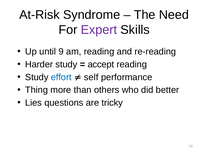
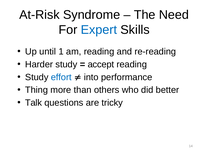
Expert colour: purple -> blue (99, 30)
9: 9 -> 1 (61, 52)
self: self -> into (91, 77)
Lies: Lies -> Talk (34, 103)
